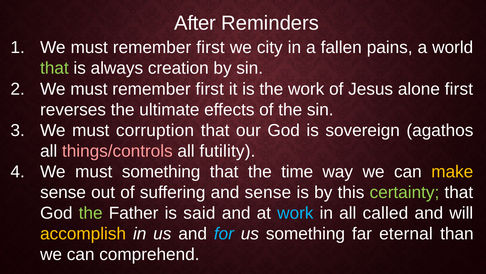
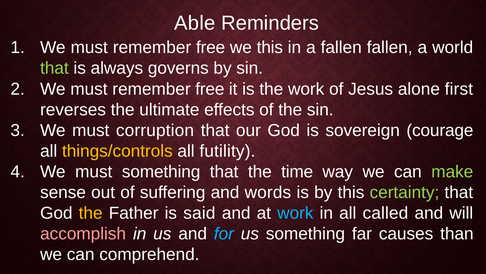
After: After -> Able (195, 23)
first: first -> free (211, 47)
we city: city -> this (270, 47)
fallen pains: pains -> fallen (390, 47)
creation: creation -> governs (178, 68)
first: first -> free (210, 89)
agathos: agathos -> courage (440, 130)
things/controls colour: pink -> yellow (117, 151)
make colour: yellow -> light green (452, 171)
and sense: sense -> words (268, 192)
the colour: light green -> yellow (91, 213)
accomplish colour: yellow -> pink (83, 233)
eternal: eternal -> causes (406, 233)
